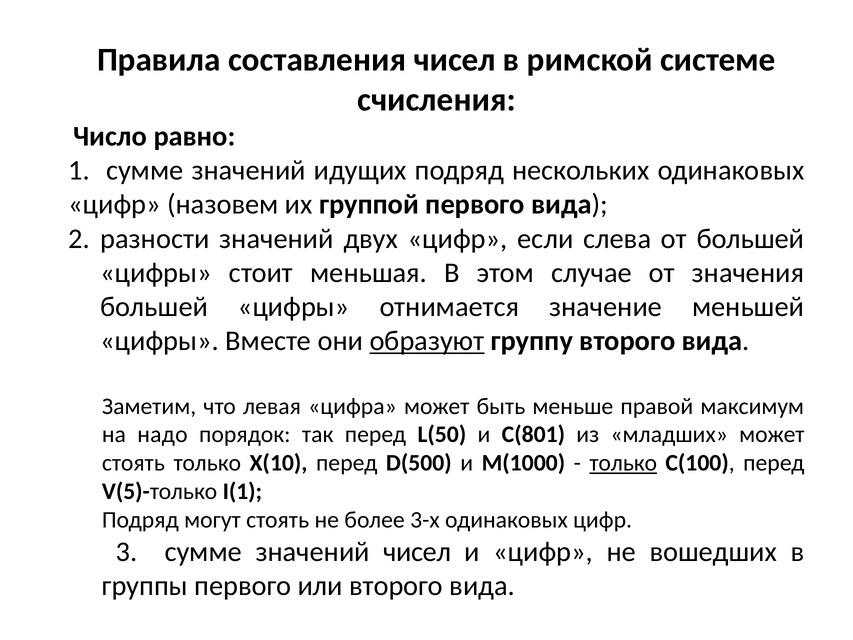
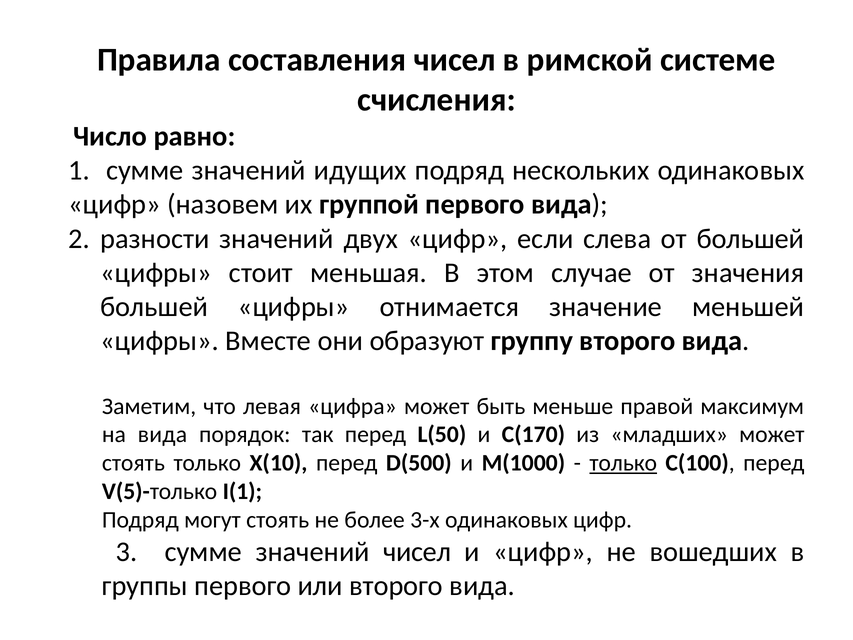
образуют underline: present -> none (427, 341)
на надо: надо -> вида (162, 434)
С(801: С(801 -> С(170 (533, 434)
